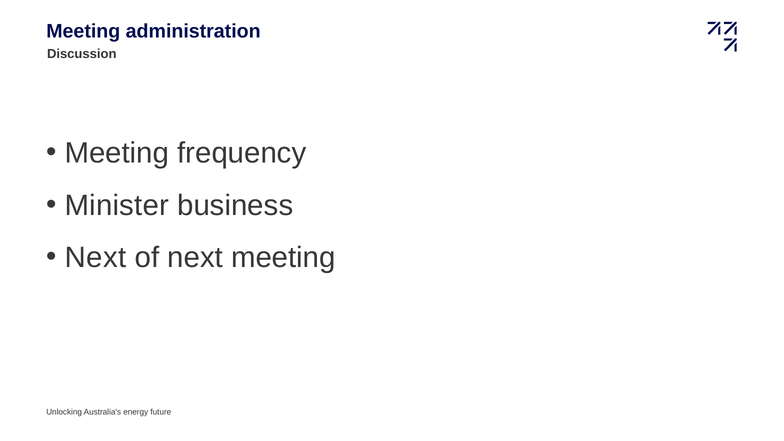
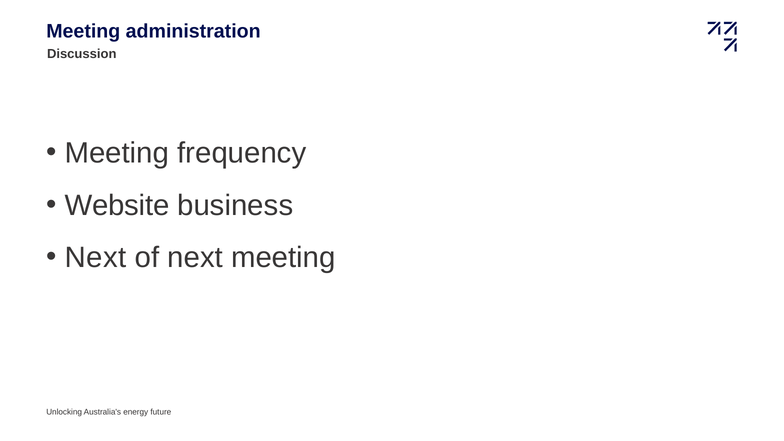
Minister: Minister -> Website (117, 205)
